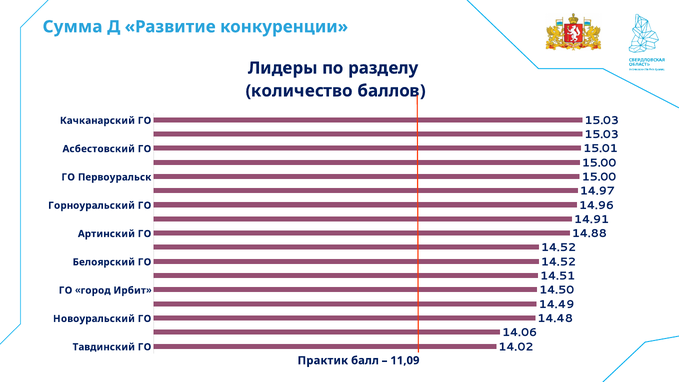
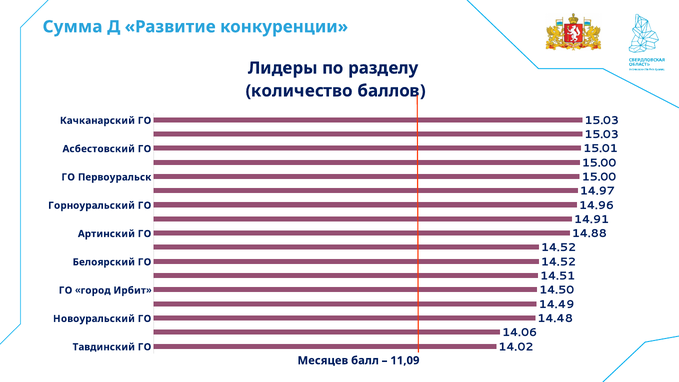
Практик: Практик -> Месяцев (323, 360)
